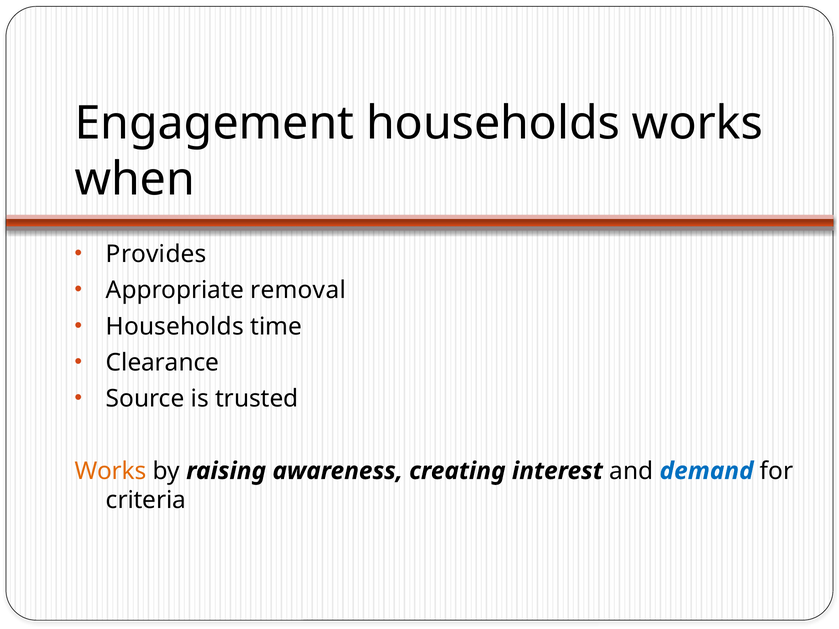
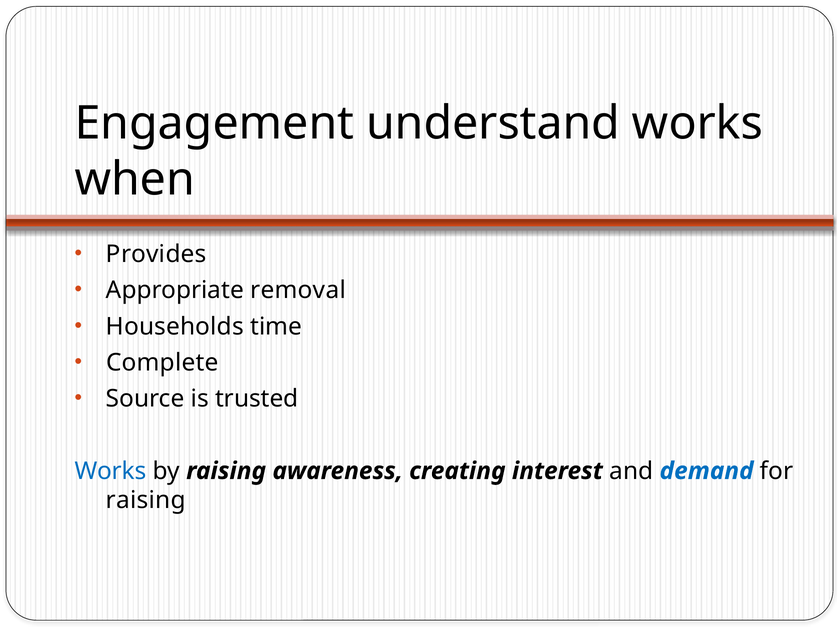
Engagement households: households -> understand (493, 123)
Clearance: Clearance -> Complete (162, 363)
Works colour: orange -> blue (110, 471)
criteria: criteria -> raising (146, 501)
